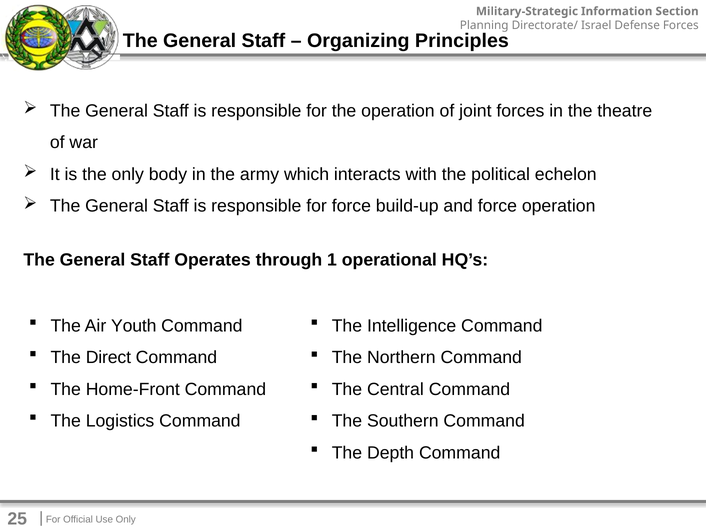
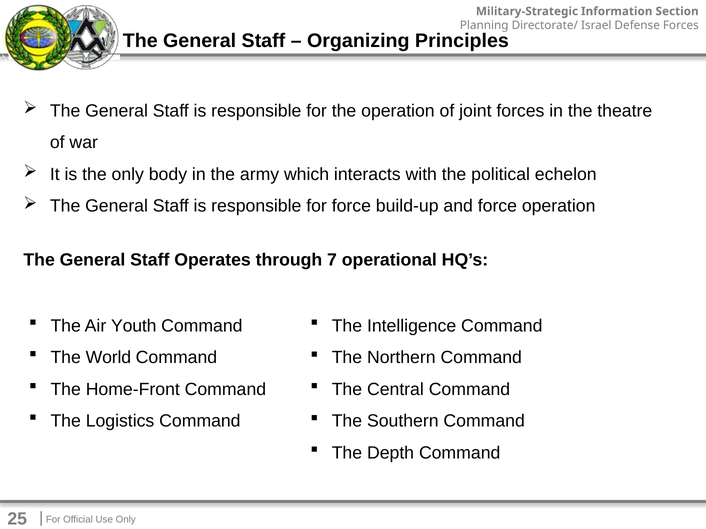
1: 1 -> 7 (332, 260)
Direct: Direct -> World (108, 358)
